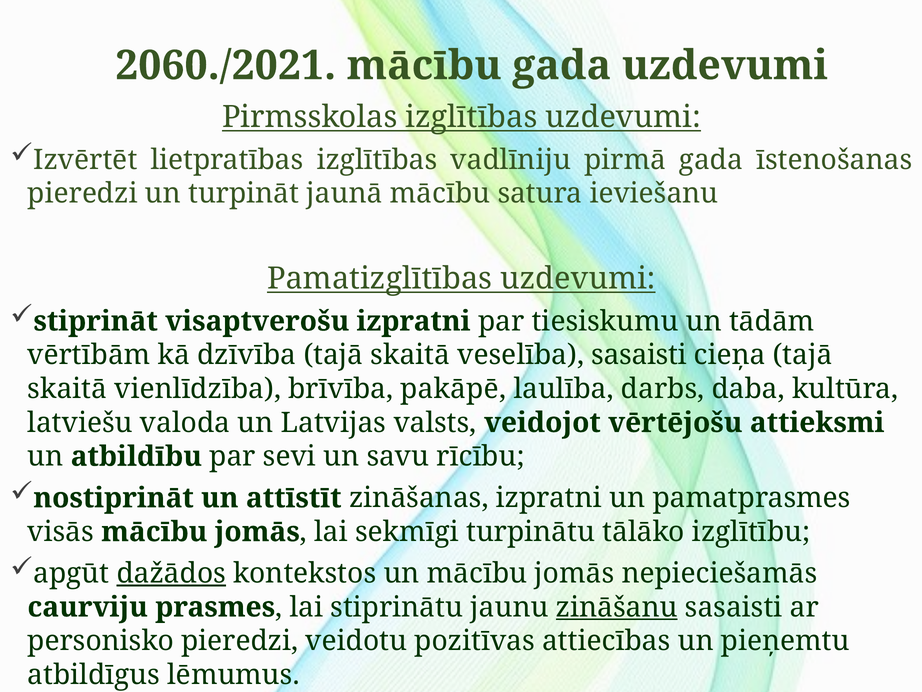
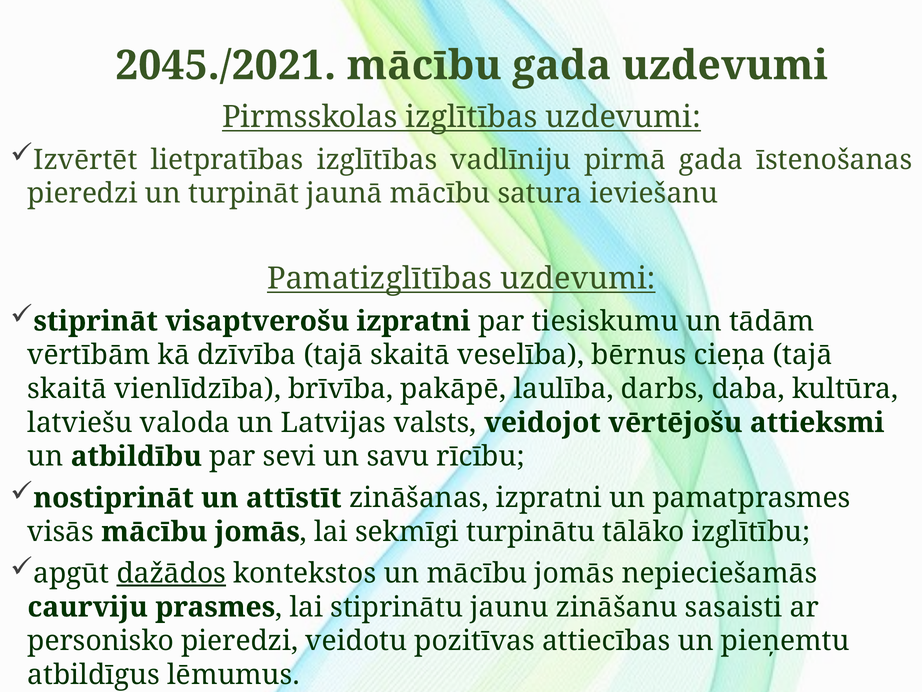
2060./2021: 2060./2021 -> 2045./2021 (226, 66)
veselība sasaisti: sasaisti -> bērnus (639, 355)
zināšanu underline: present -> none (617, 607)
